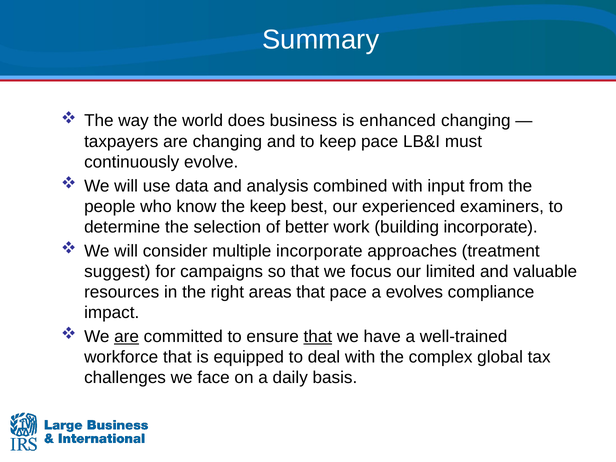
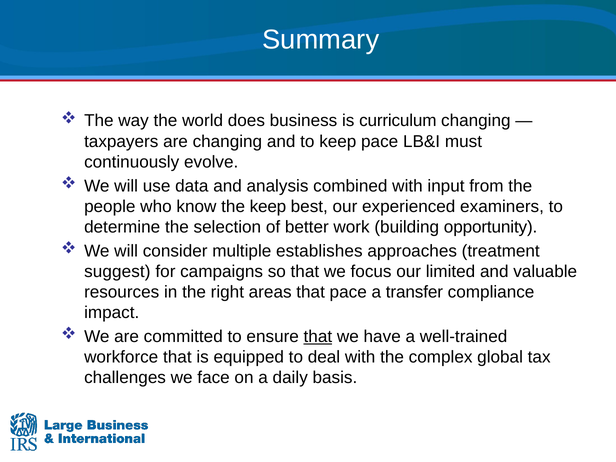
enhanced: enhanced -> curriculum (398, 121)
building incorporate: incorporate -> opportunity (491, 227)
multiple incorporate: incorporate -> establishes (319, 251)
evolves: evolves -> transfer (414, 292)
are underline: present -> none (127, 337)
